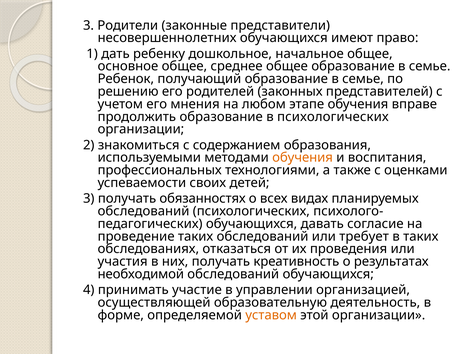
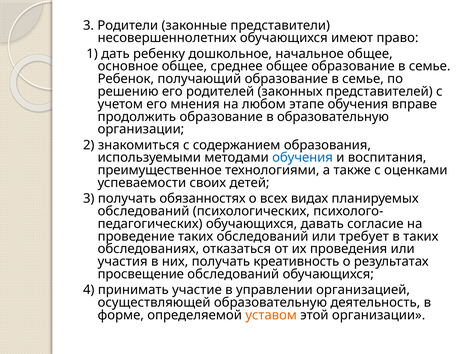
в психологических: психологических -> образовательную (333, 117)
обучения colour: orange -> blue (303, 158)
профессиональных: профессиональных -> преимущественное (160, 170)
необходимой: необходимой -> просвещение (141, 274)
